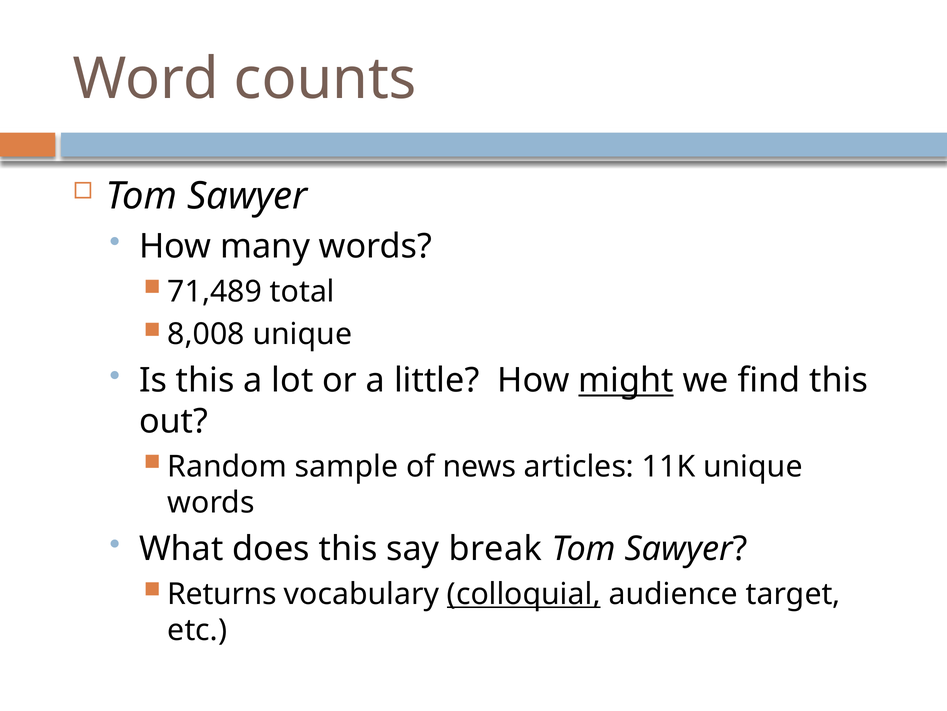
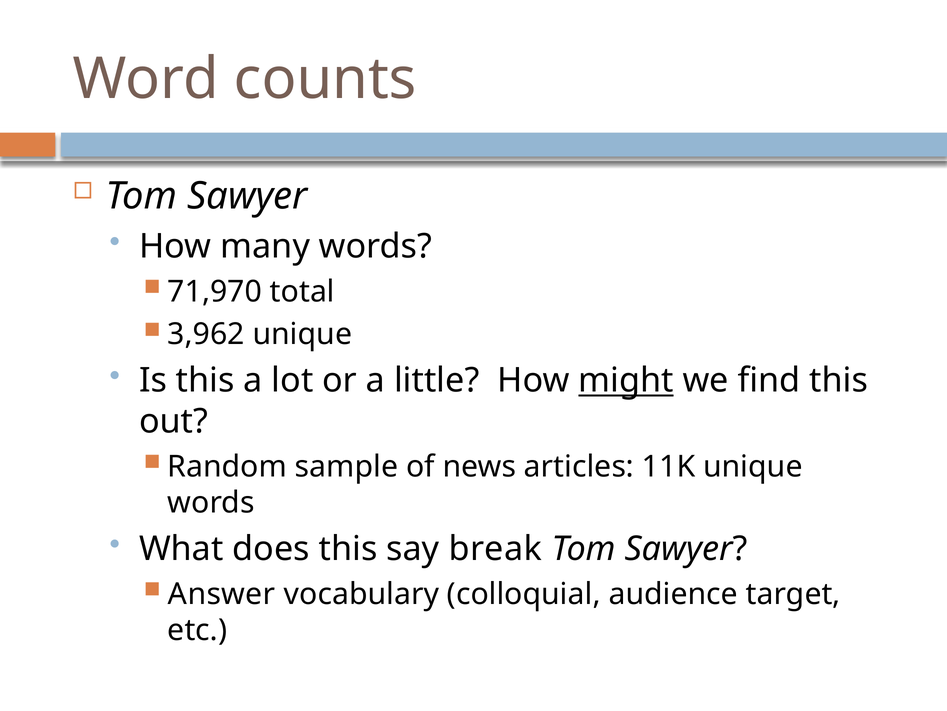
71,489: 71,489 -> 71,970 (215, 291)
8,008: 8,008 -> 3,962 (206, 334)
Returns: Returns -> Answer (222, 594)
colloquial underline: present -> none (524, 594)
